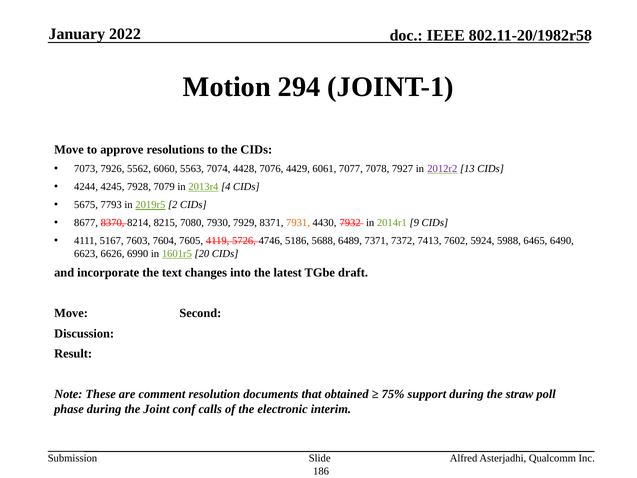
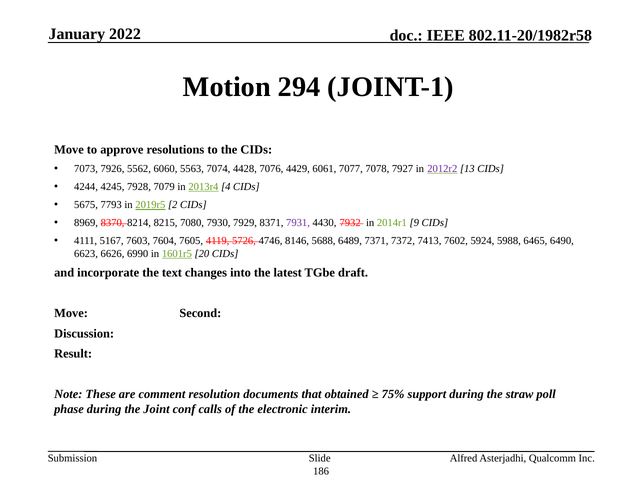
8677: 8677 -> 8969 (86, 223)
7931 colour: orange -> purple (298, 223)
5186: 5186 -> 8146 (297, 241)
